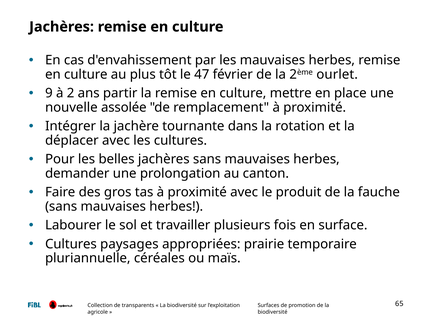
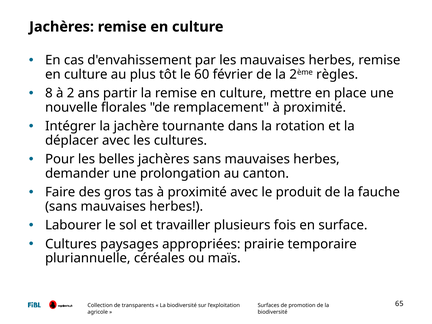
47: 47 -> 60 (202, 74)
ourlet: ourlet -> règles (337, 74)
9: 9 -> 8 (49, 93)
assolée: assolée -> florales (124, 107)
